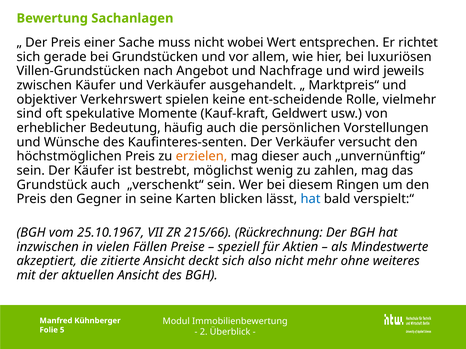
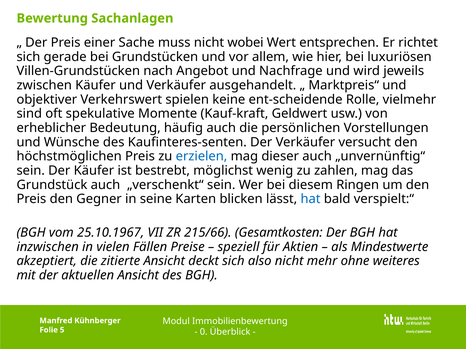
erzielen colour: orange -> blue (202, 157)
Rückrechnung: Rückrechnung -> Gesamtkosten (279, 233)
2: 2 -> 0 (204, 332)
